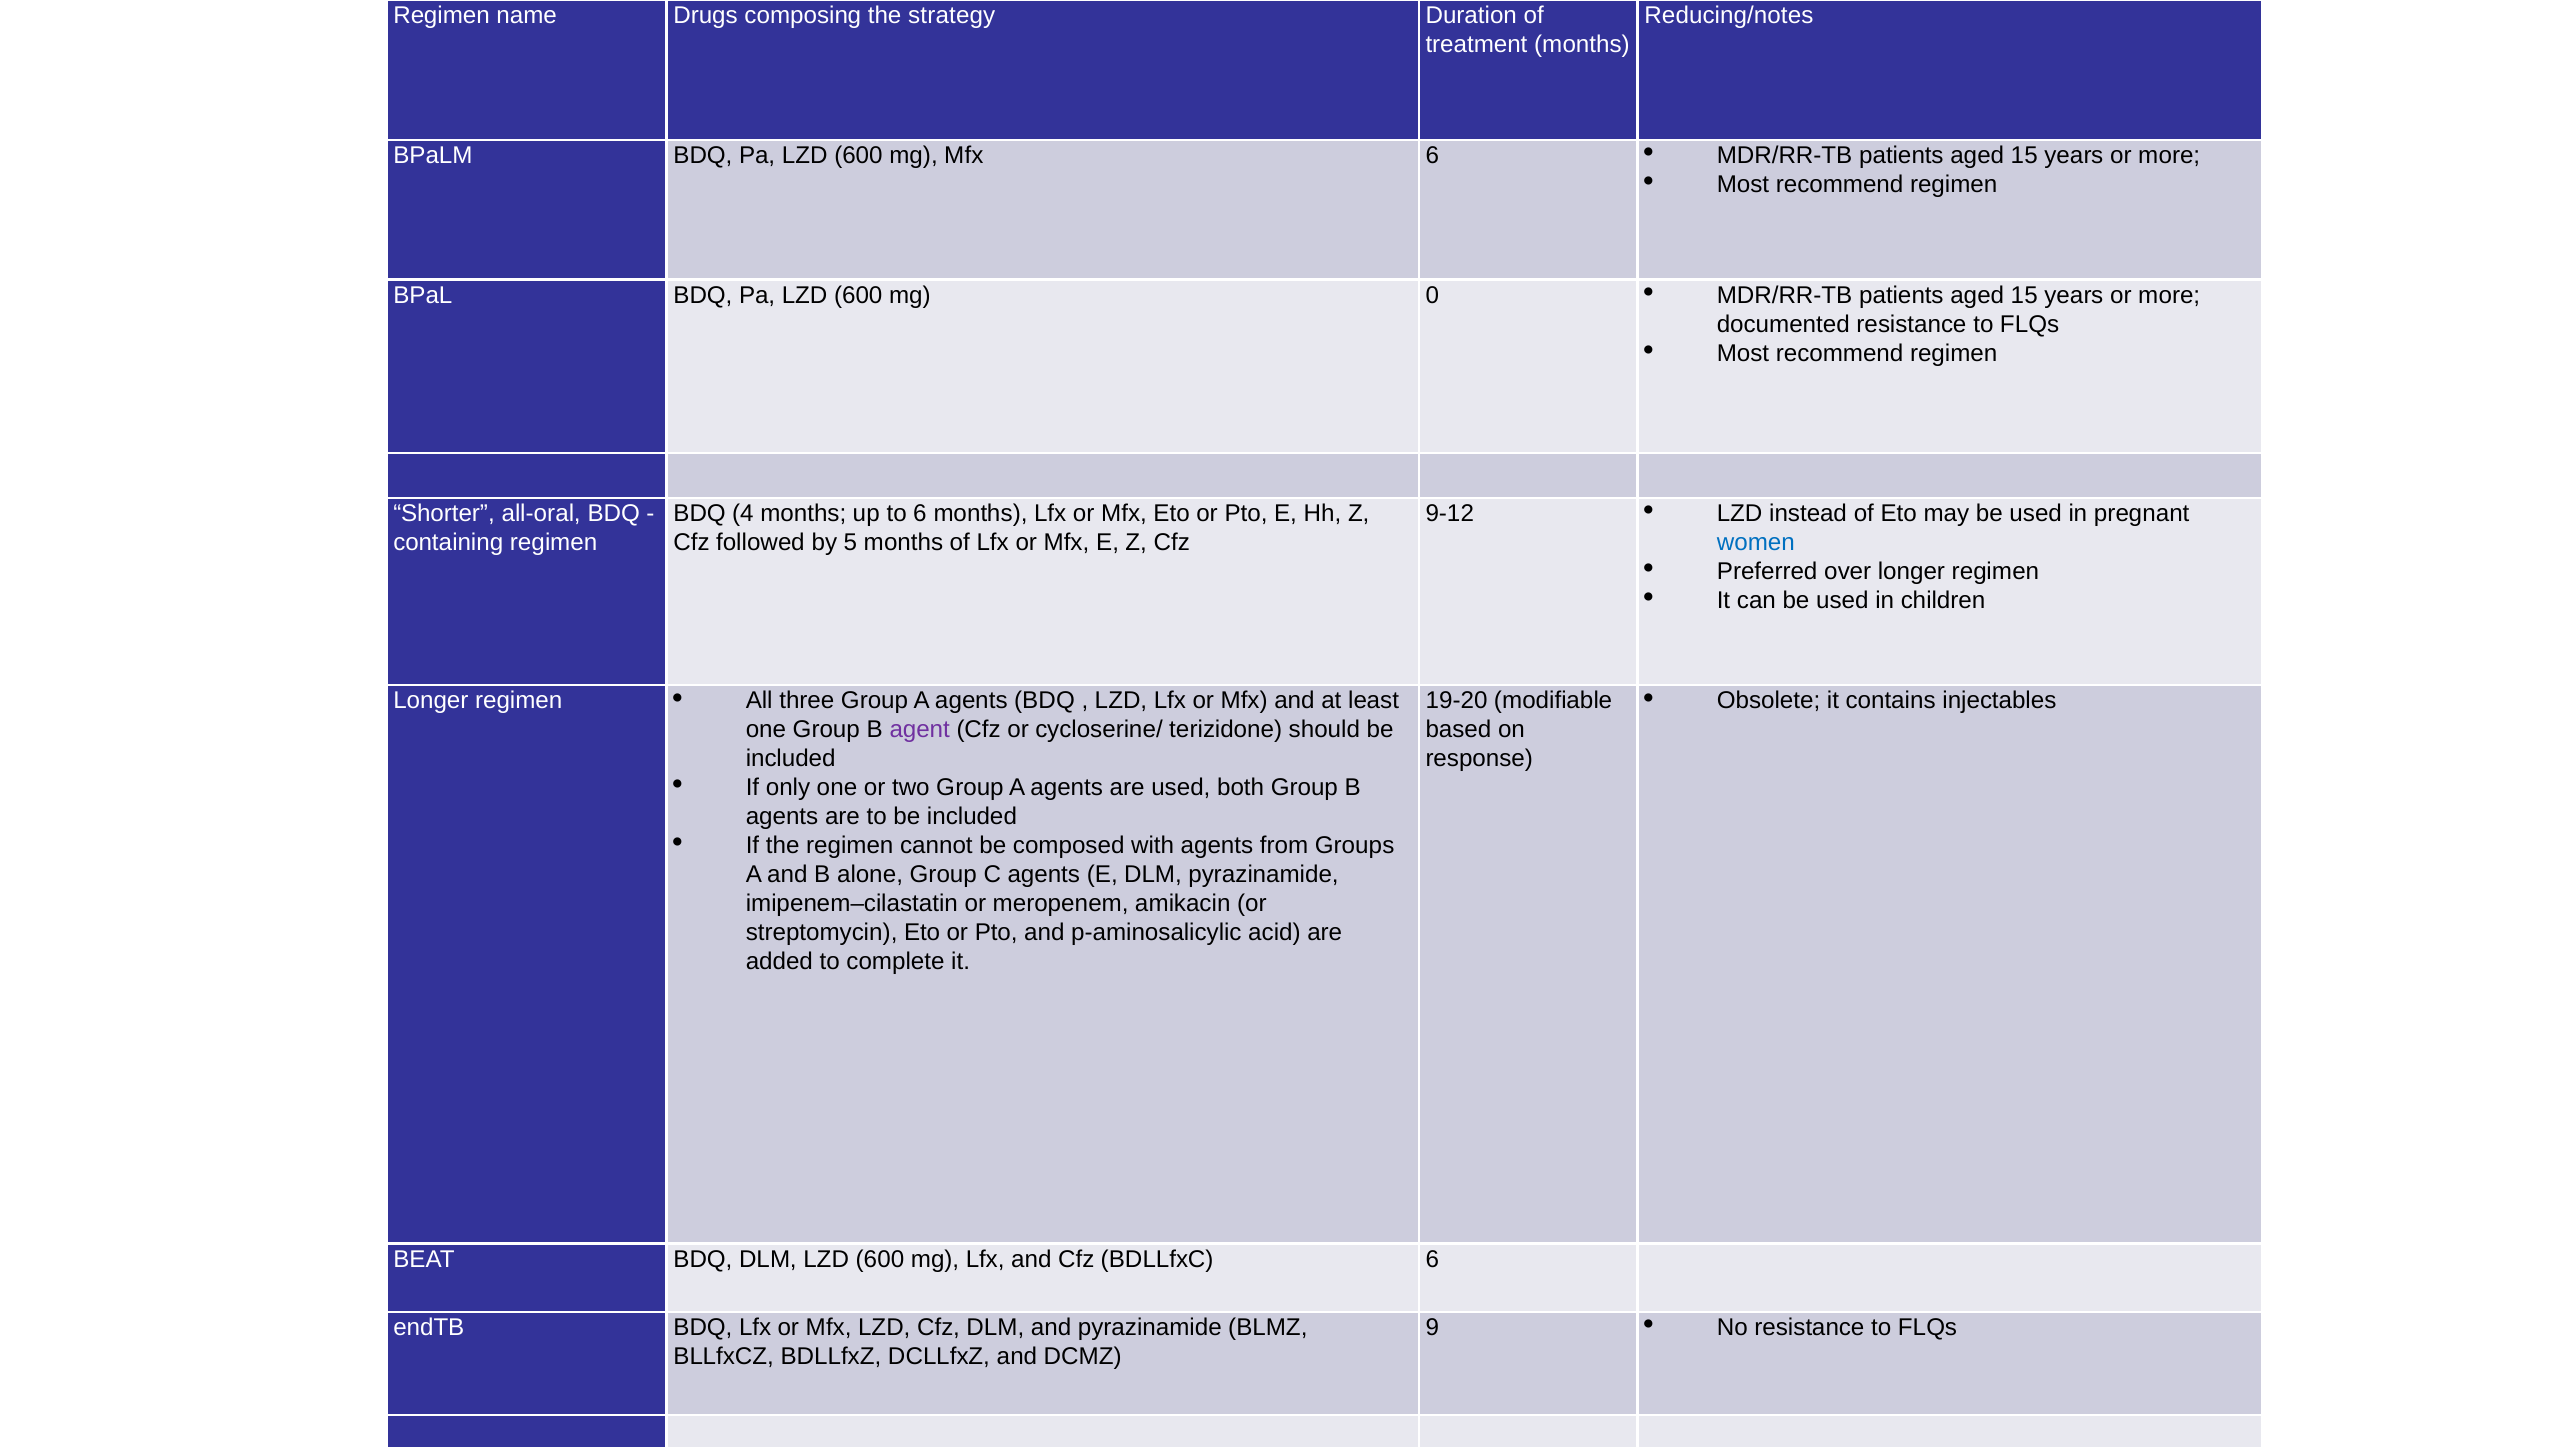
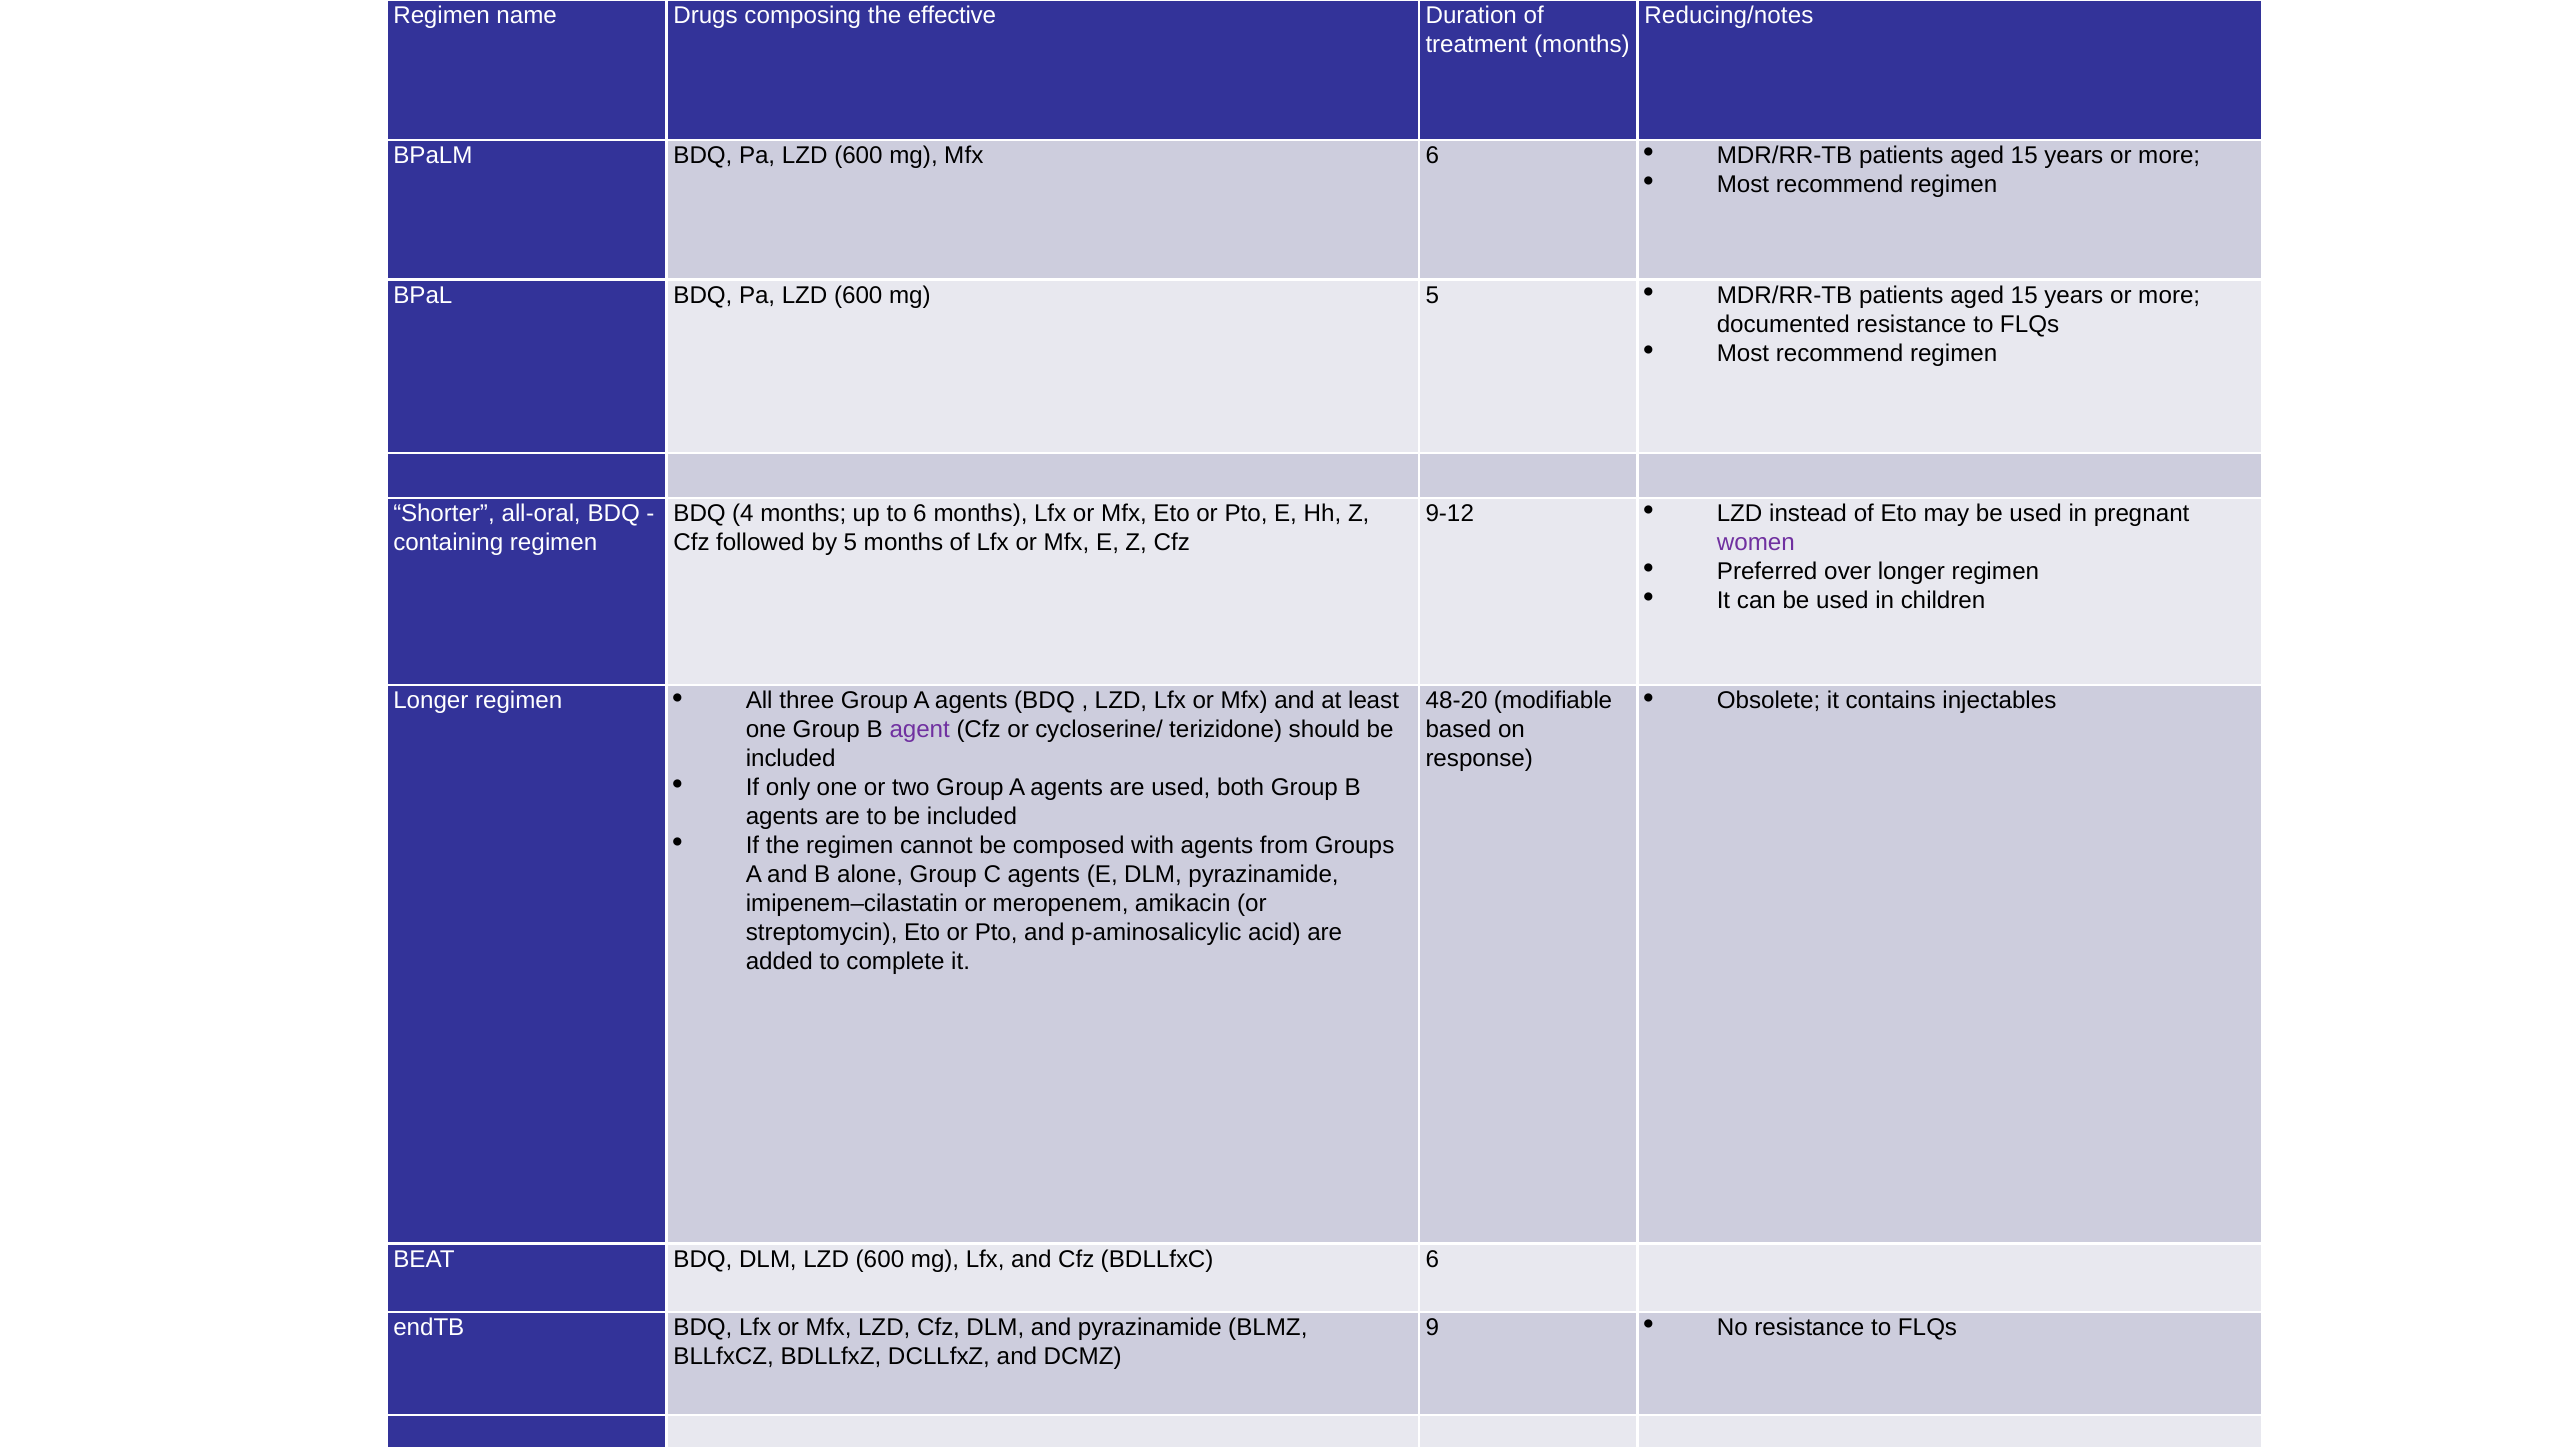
strategy: strategy -> effective (952, 16)
mg 0: 0 -> 5 (1432, 295)
women colour: blue -> purple (1756, 543)
19-20: 19-20 -> 48-20 (1457, 701)
